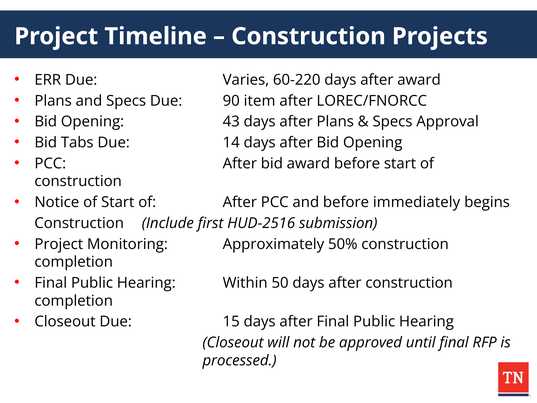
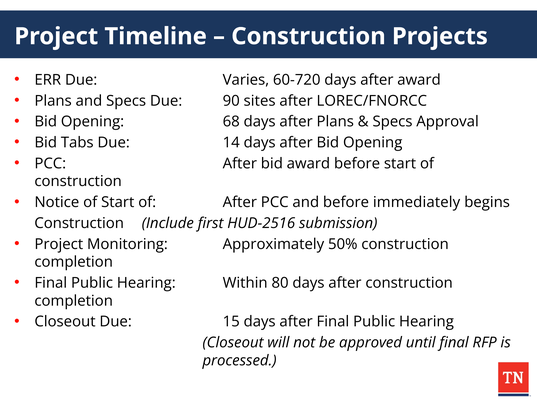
60-220: 60-220 -> 60-720 (297, 80)
item: item -> sites (260, 101)
43: 43 -> 68 (231, 122)
50: 50 -> 80 (280, 283)
